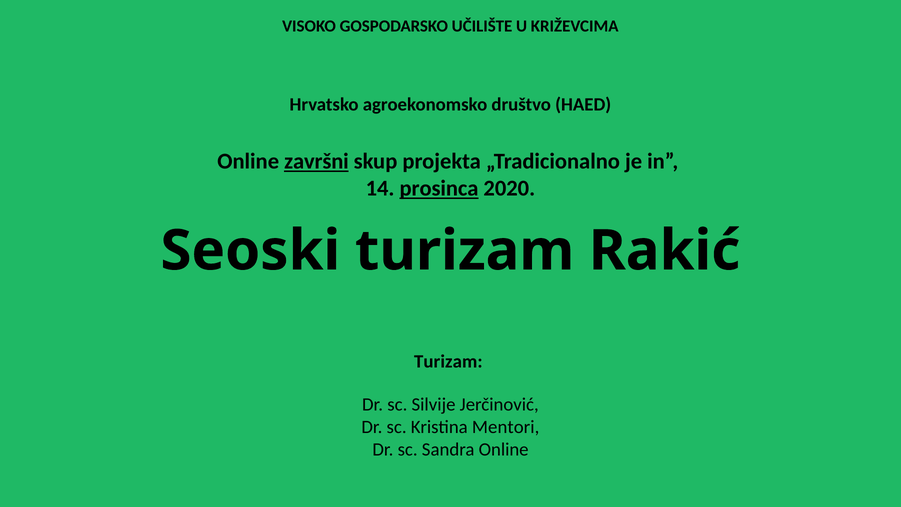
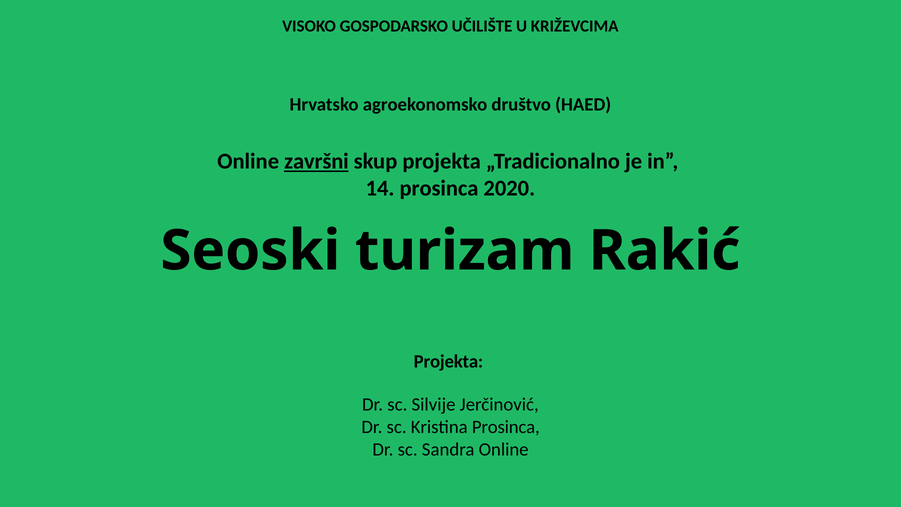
prosinca underline: present -> none (439, 188)
Turizam: Turizam -> Projekta (448, 361)
Kristina Mentori: Mentori -> Prosinca (506, 427)
